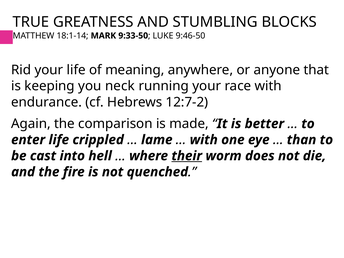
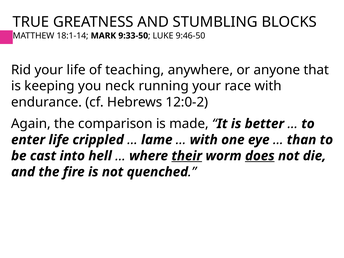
meaning: meaning -> teaching (135, 70)
12:7-2: 12:7-2 -> 12:0-2 (187, 102)
does underline: none -> present (260, 156)
